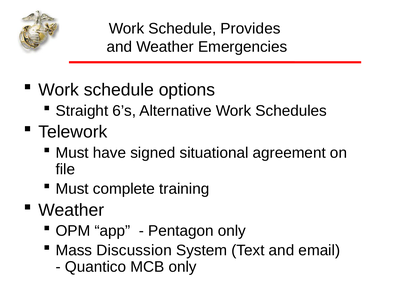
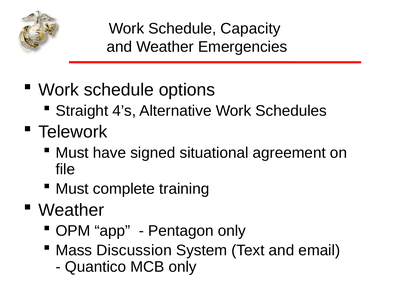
Provides: Provides -> Capacity (251, 29)
6’s: 6’s -> 4’s (124, 111)
